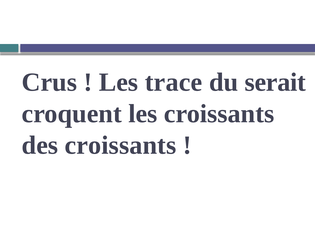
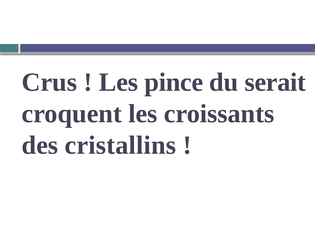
trace: trace -> pince (174, 82)
des croissants: croissants -> cristallins (120, 145)
